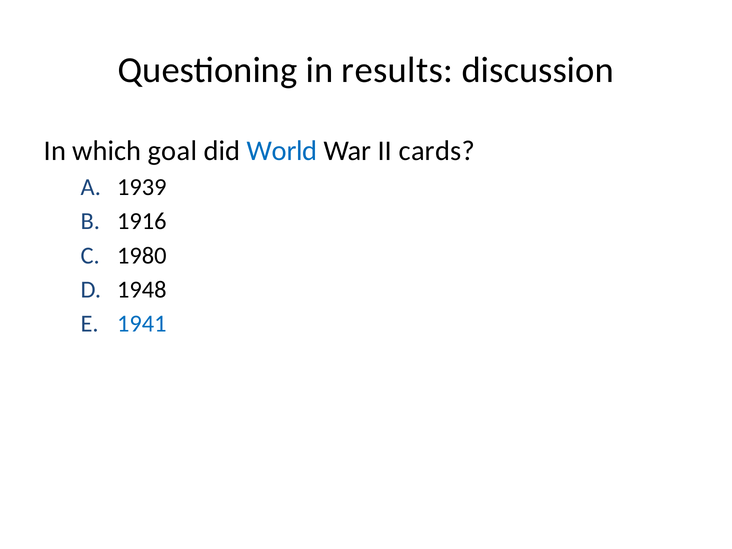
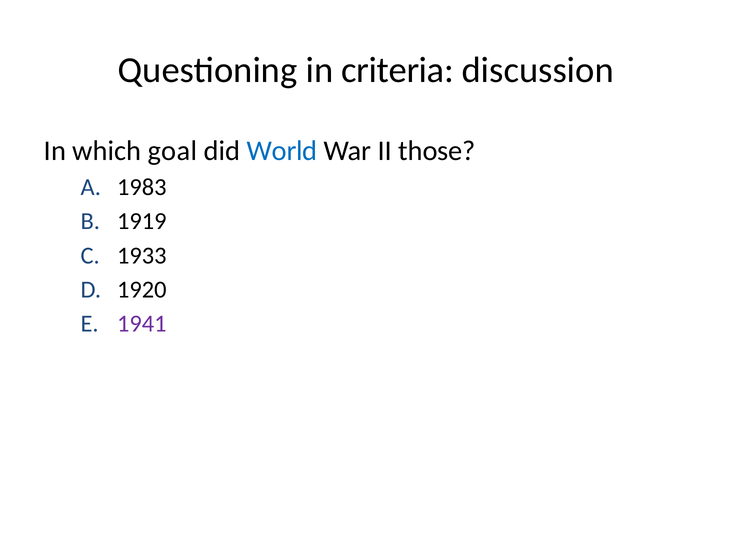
results: results -> criteria (398, 70)
cards: cards -> those (437, 151)
1939: 1939 -> 1983 (142, 187)
1916: 1916 -> 1919 (142, 221)
1980: 1980 -> 1933 (142, 255)
1948: 1948 -> 1920 (142, 290)
1941 colour: blue -> purple (142, 324)
